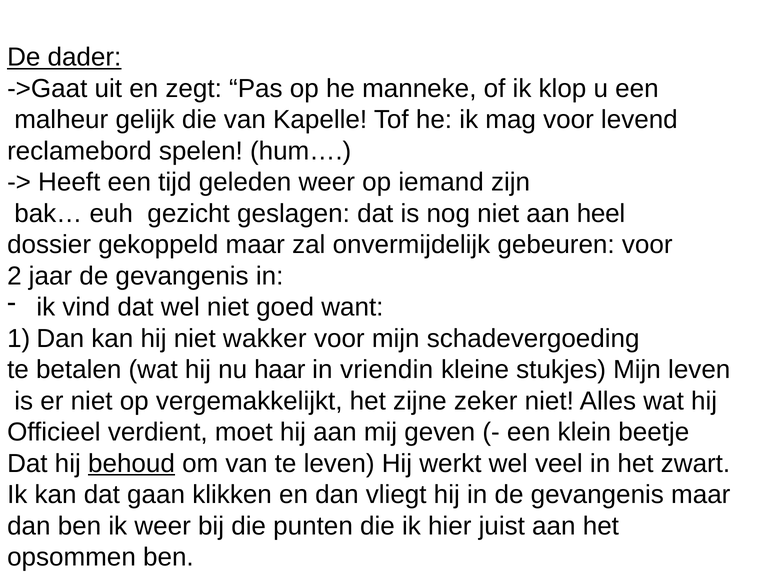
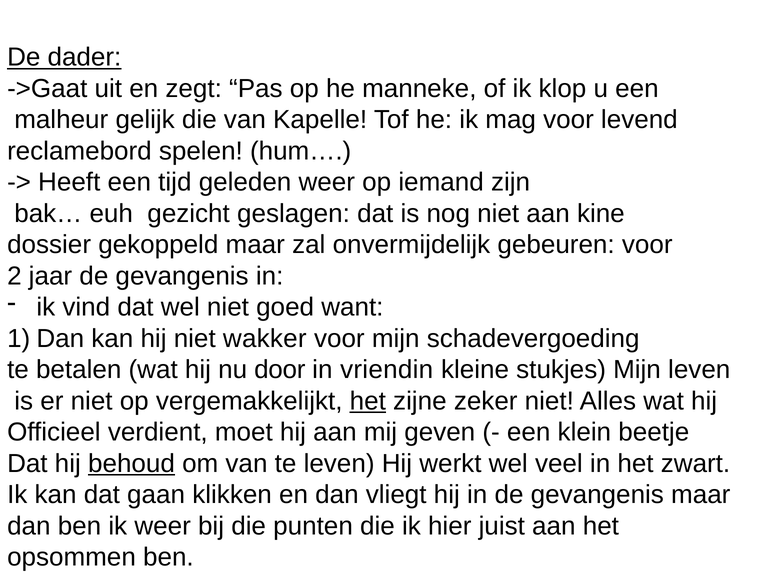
heel: heel -> kine (601, 213)
haar: haar -> door (280, 370)
het underline: none -> present (368, 401)
